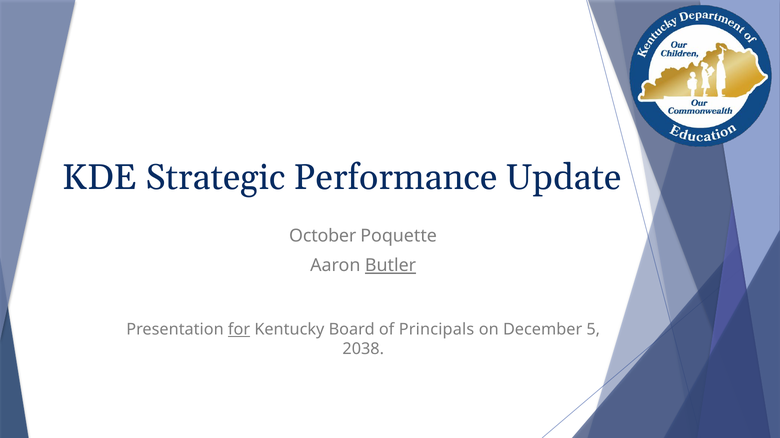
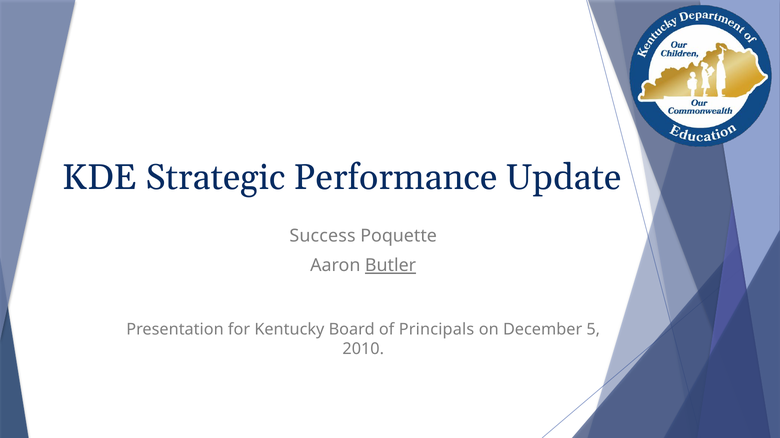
October: October -> Success (323, 236)
for underline: present -> none (239, 330)
2038: 2038 -> 2010 (363, 349)
